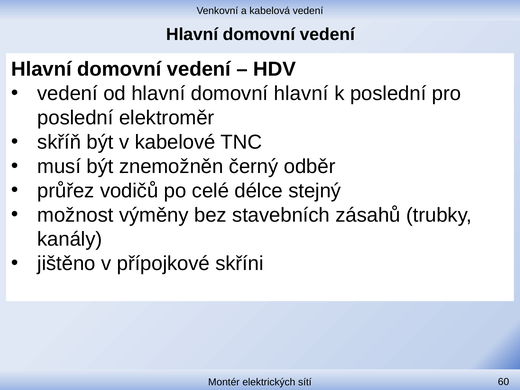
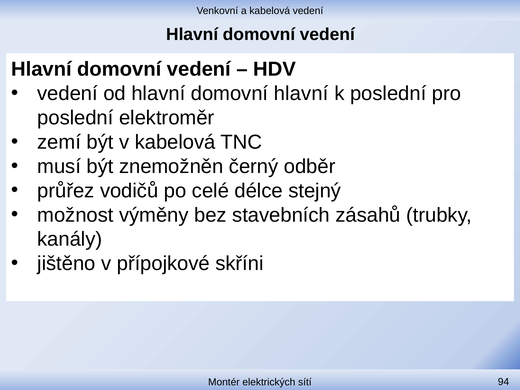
skříň: skříň -> zemí (59, 142)
v kabelové: kabelové -> kabelová (175, 142)
60: 60 -> 94 (504, 382)
